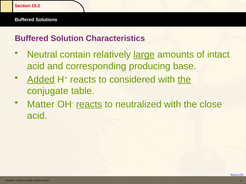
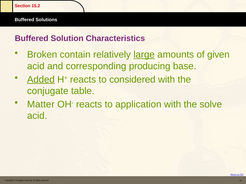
Neutral: Neutral -> Broken (42, 55)
intact: intact -> given (218, 55)
the underline: present -> none (184, 80)
reacts underline: present -> none (89, 105)
neutralized: neutralized -> application (138, 105)
close: close -> solve (211, 105)
